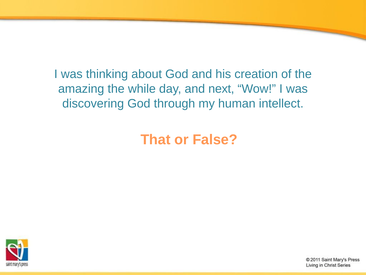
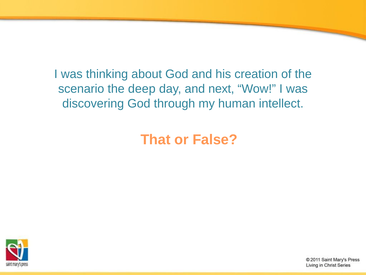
amazing: amazing -> scenario (81, 89)
while: while -> deep (142, 89)
